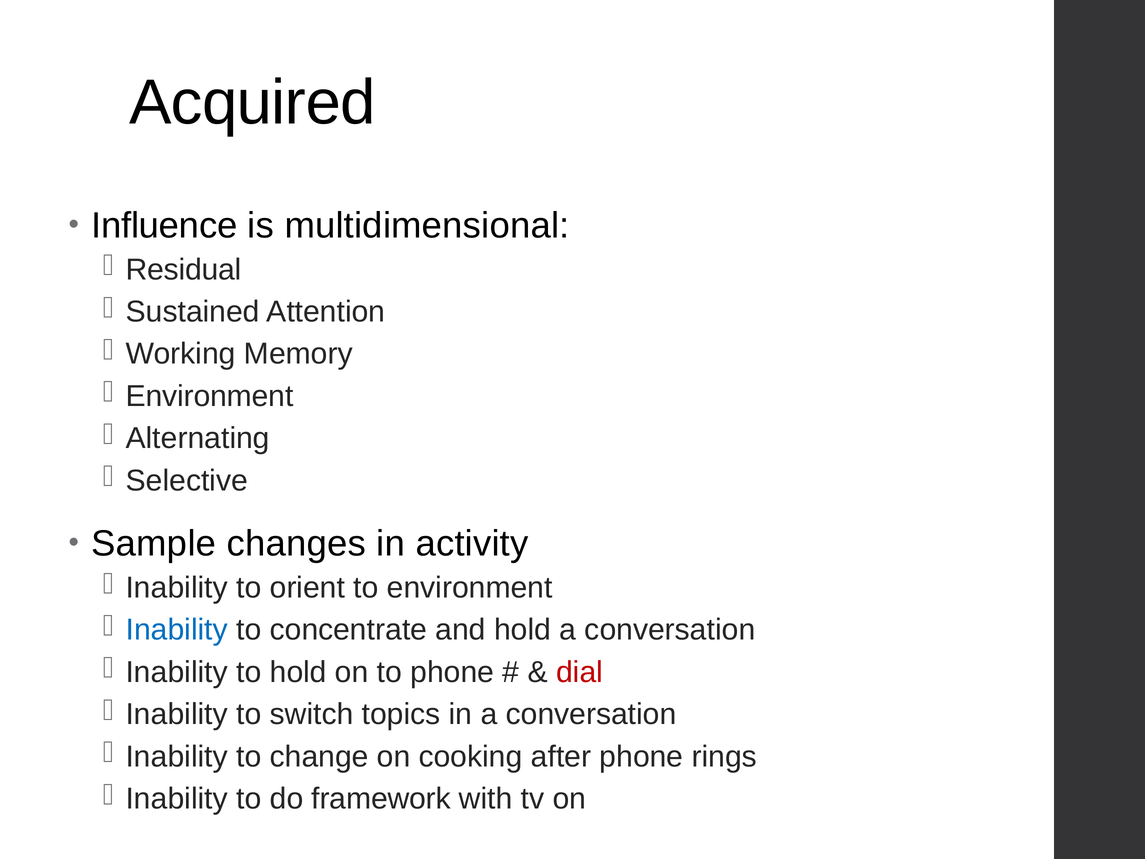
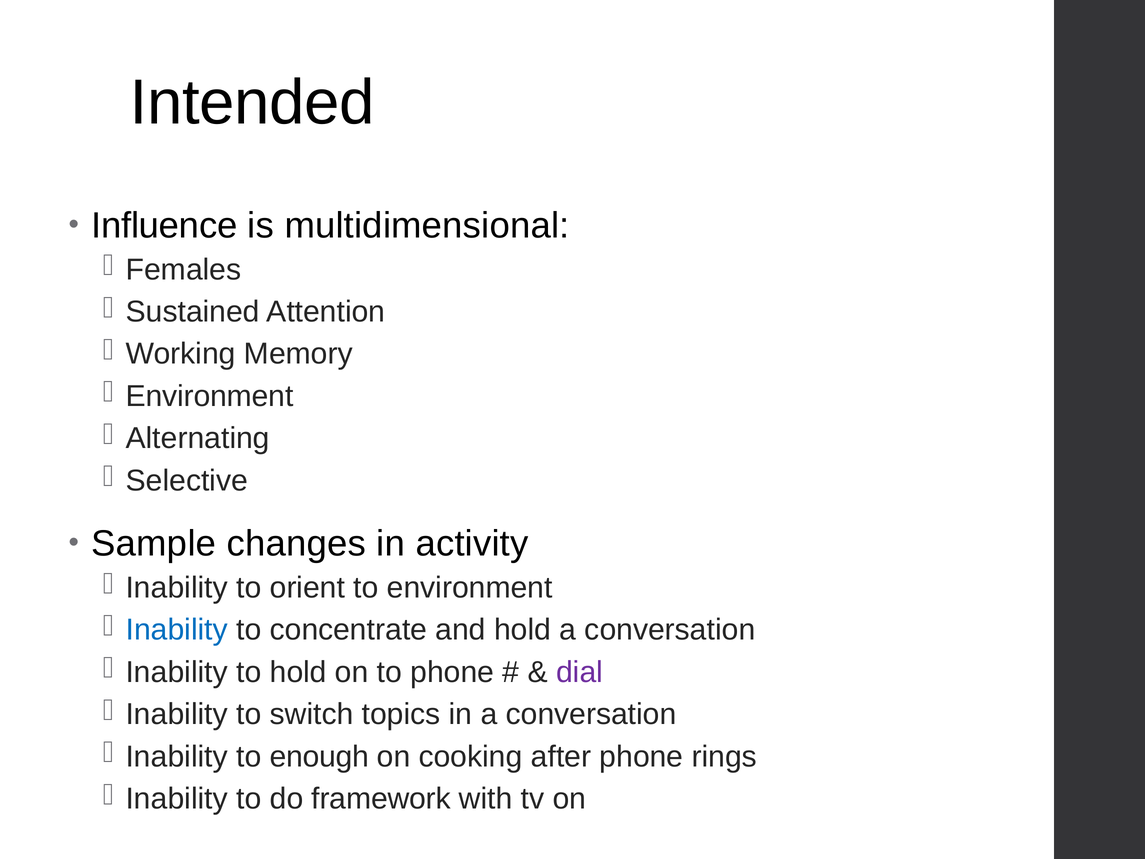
Acquired: Acquired -> Intended (252, 103)
Residual: Residual -> Females (184, 270)
dial colour: red -> purple (580, 672)
change: change -> enough (319, 756)
